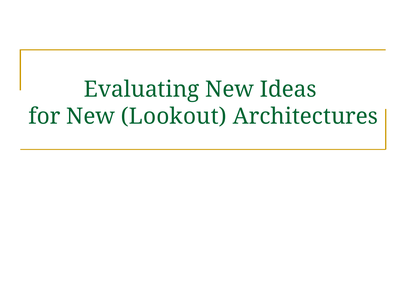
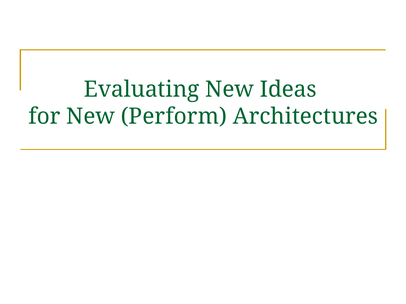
Lookout: Lookout -> Perform (174, 117)
